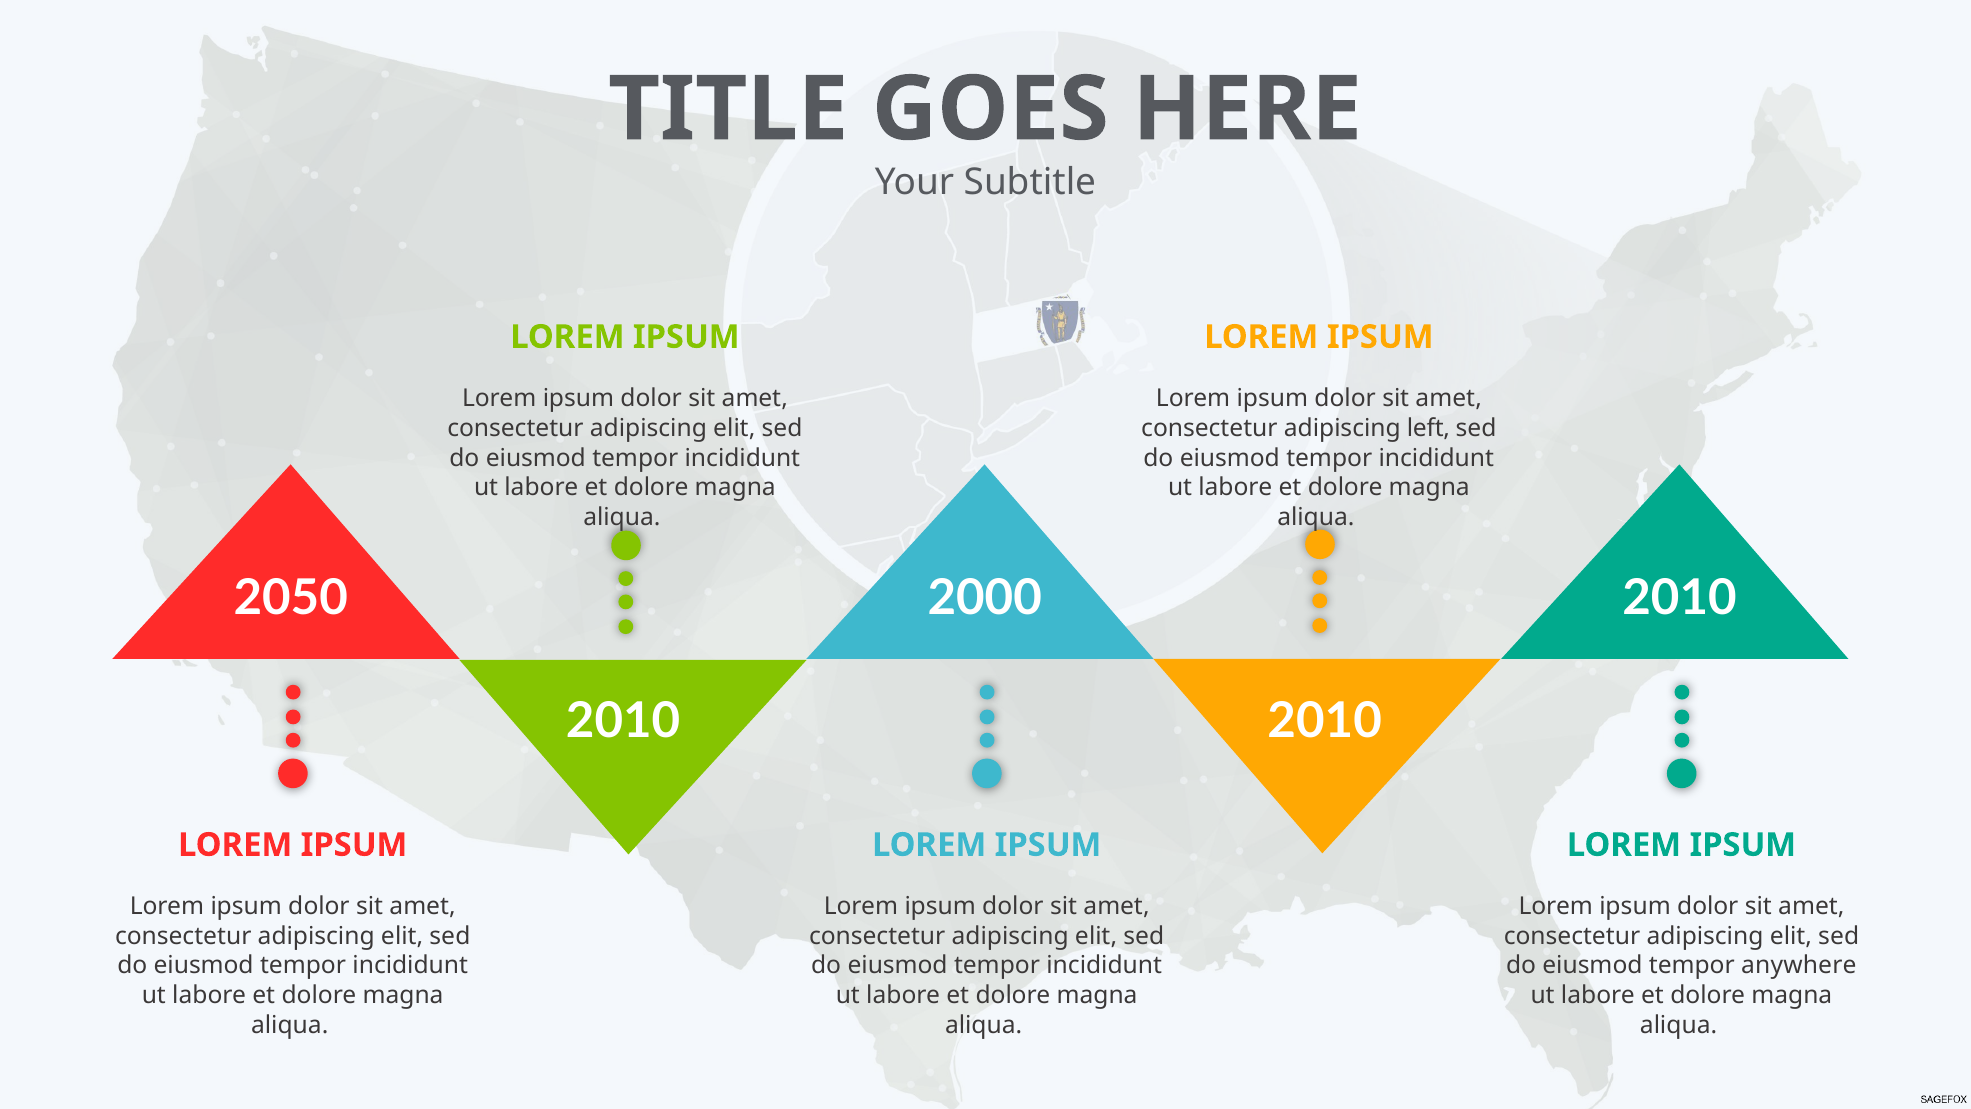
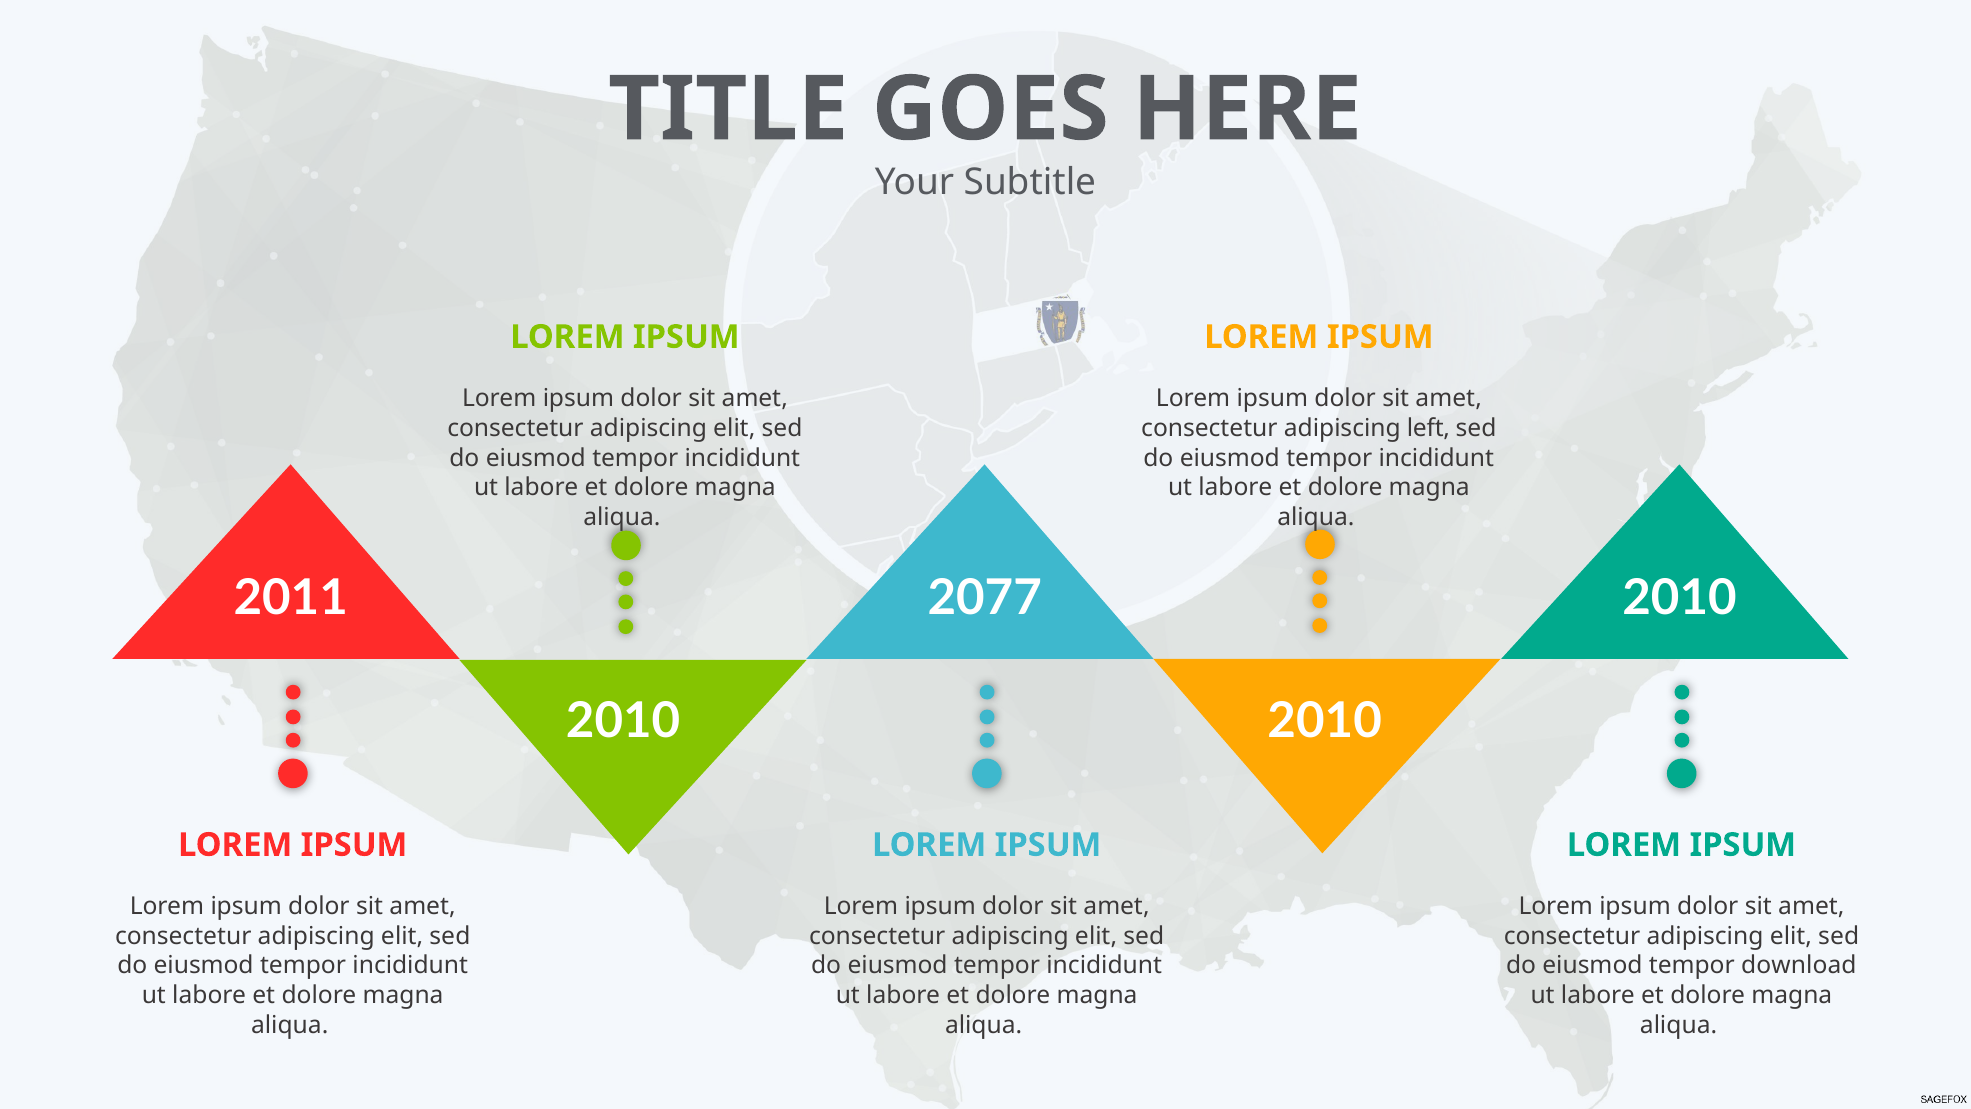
2050: 2050 -> 2011 (291, 598)
2000: 2000 -> 2077 (985, 598)
anywhere: anywhere -> download (1799, 966)
